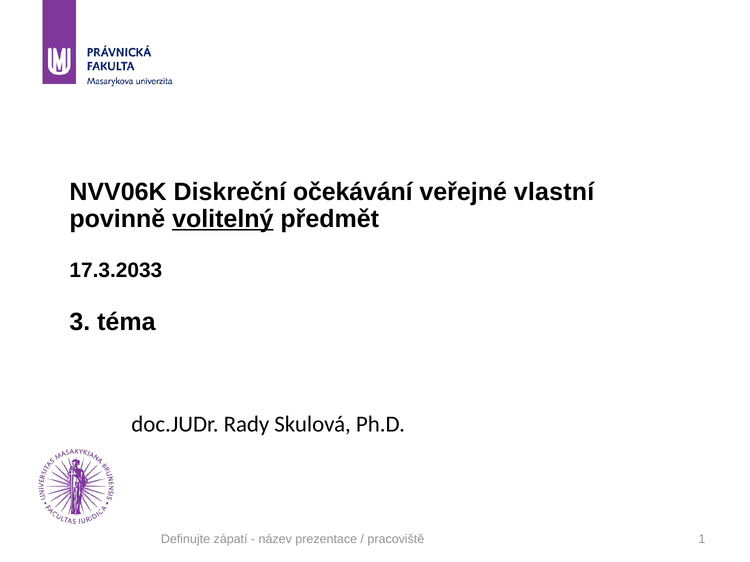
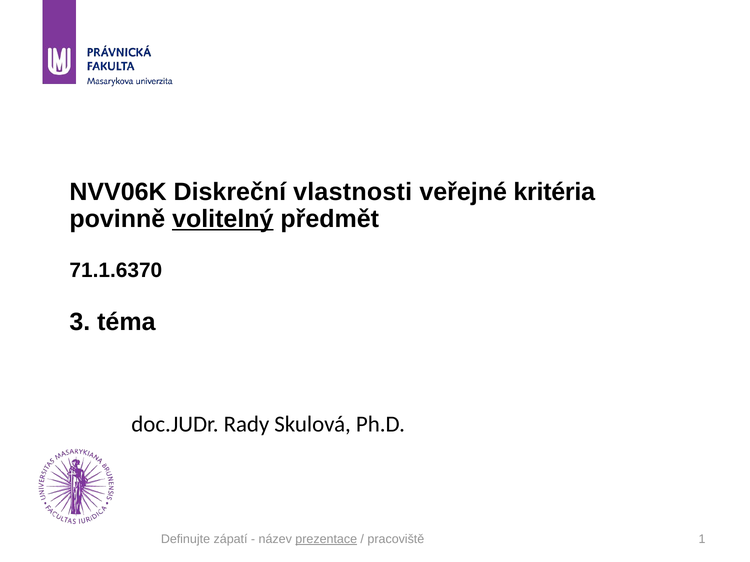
očekávání: očekávání -> vlastnosti (353, 192)
vlastní: vlastní -> kritéria (554, 192)
17.3.2033: 17.3.2033 -> 71.1.6370 (116, 271)
prezentace underline: none -> present (326, 540)
